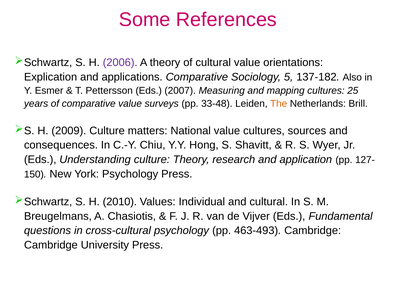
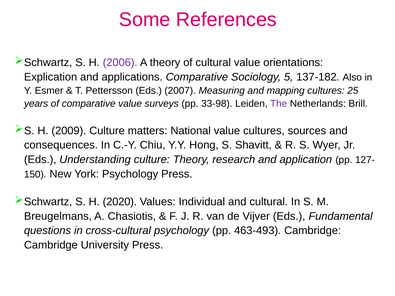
33-48: 33-48 -> 33-98 (217, 104)
The colour: orange -> purple (279, 104)
2010: 2010 -> 2020 (120, 202)
